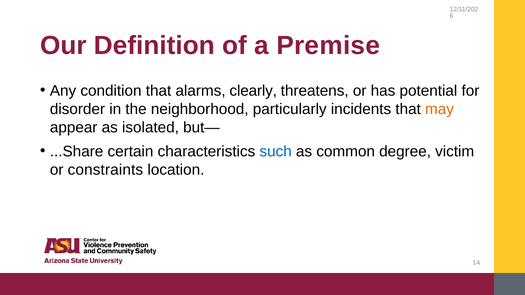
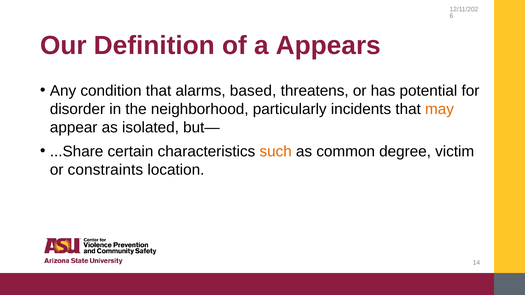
Premise: Premise -> Appears (328, 46)
clearly: clearly -> based (253, 91)
such colour: blue -> orange (276, 151)
